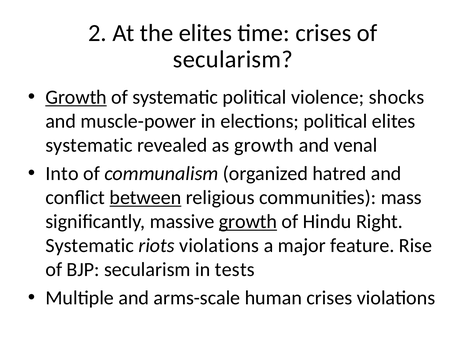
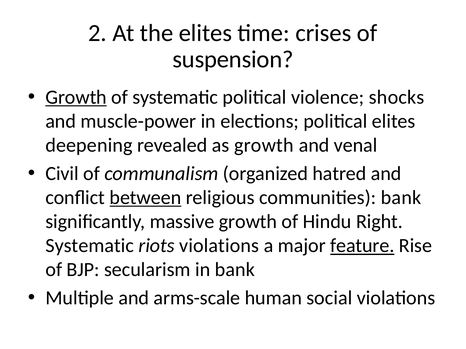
secularism: secularism -> suspension (233, 60)
systematic: systematic -> deepening (89, 146)
Into: Into -> Civil (62, 174)
communities mass: mass -> bank (401, 198)
growth underline: present -> none (248, 222)
feature underline: none -> present (362, 246)
in tests: tests -> bank (235, 270)
human crises: crises -> social (329, 298)
